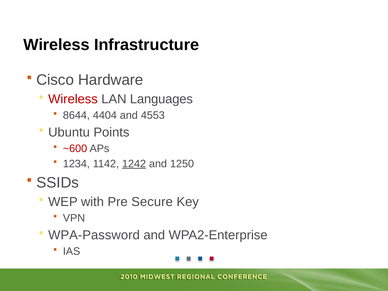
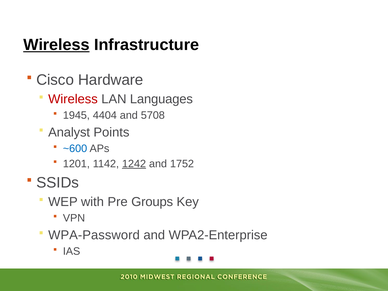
Wireless underline: none -> present (56, 45)
8644: 8644 -> 1945 (76, 115)
4553: 4553 -> 5708 (153, 115)
Ubuntu: Ubuntu -> Analyst (69, 132)
~600 colour: red -> blue (75, 149)
1234: 1234 -> 1201 (76, 164)
1250: 1250 -> 1752 (182, 164)
Secure: Secure -> Groups (152, 202)
